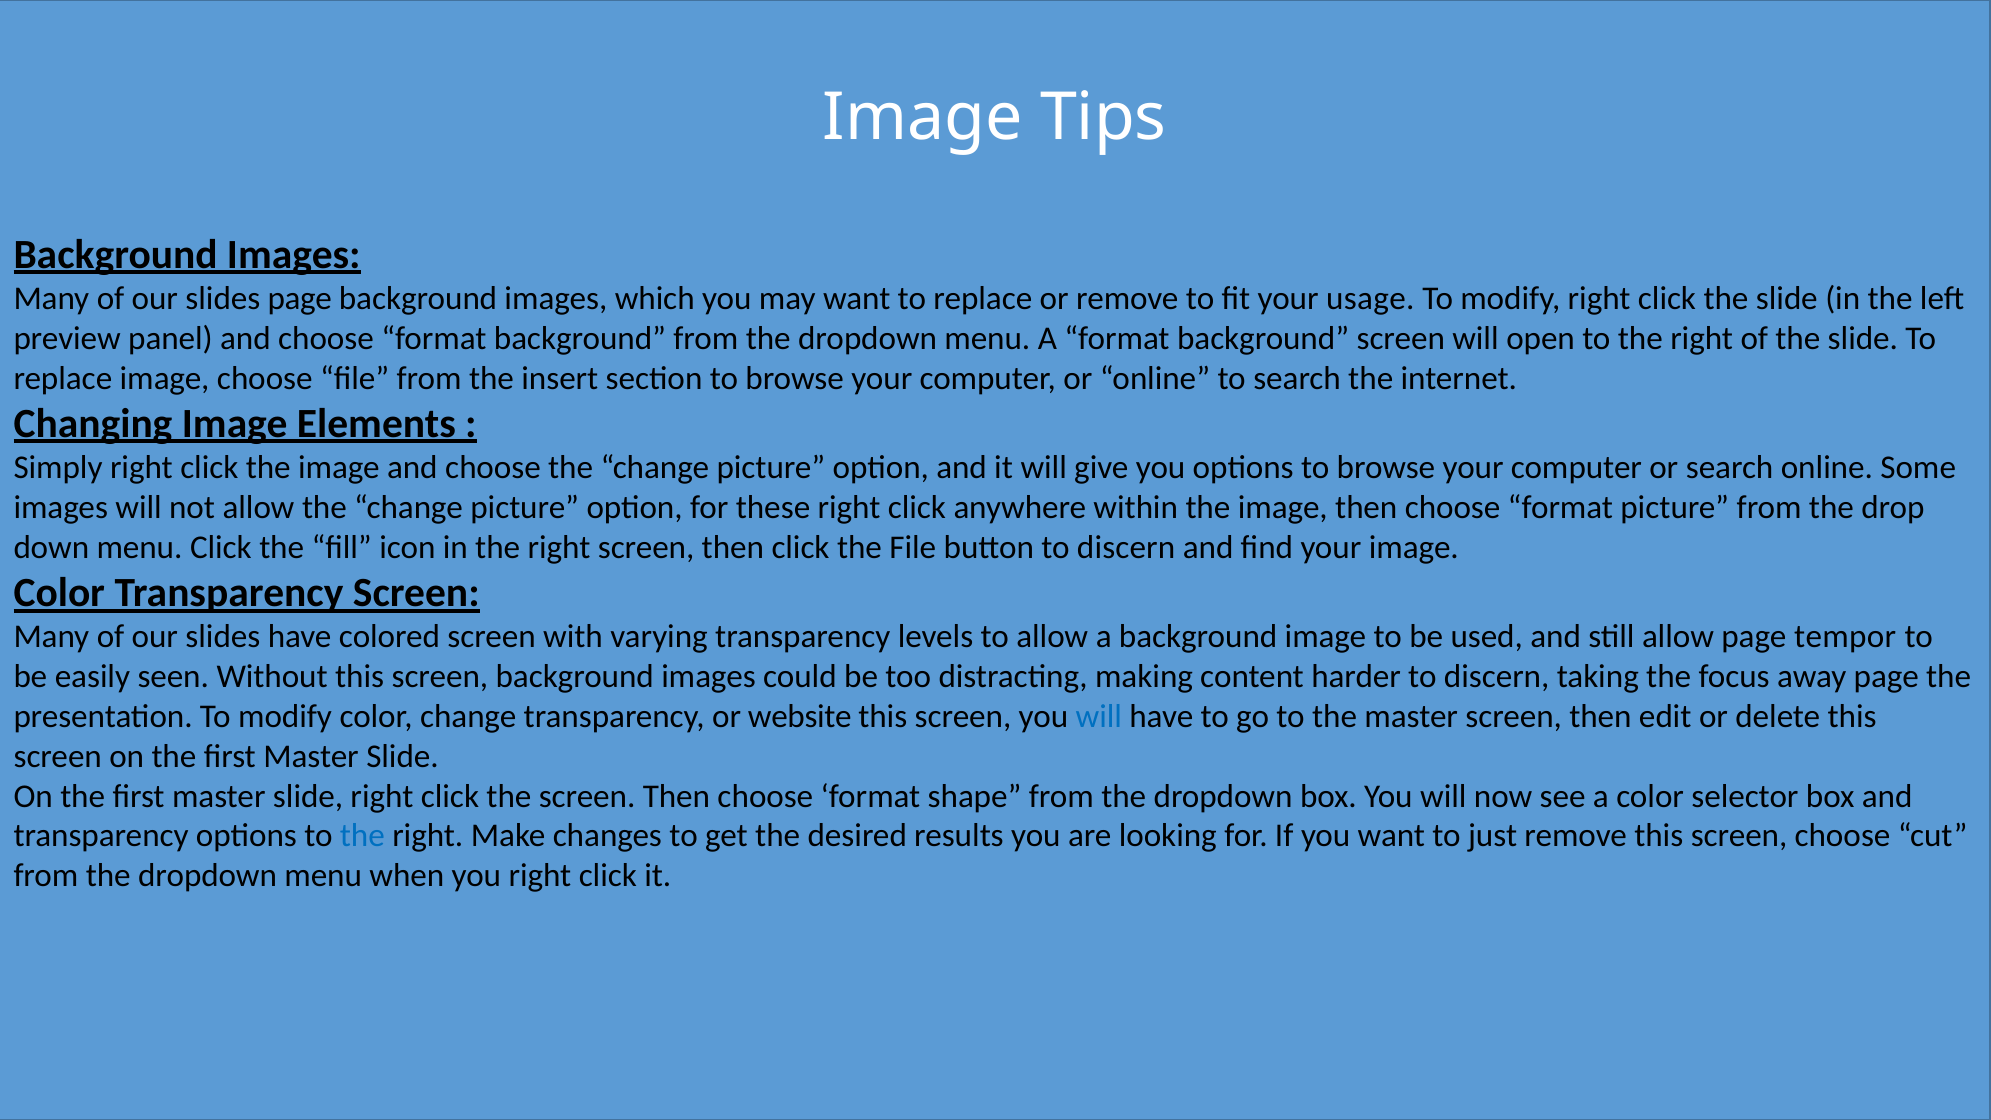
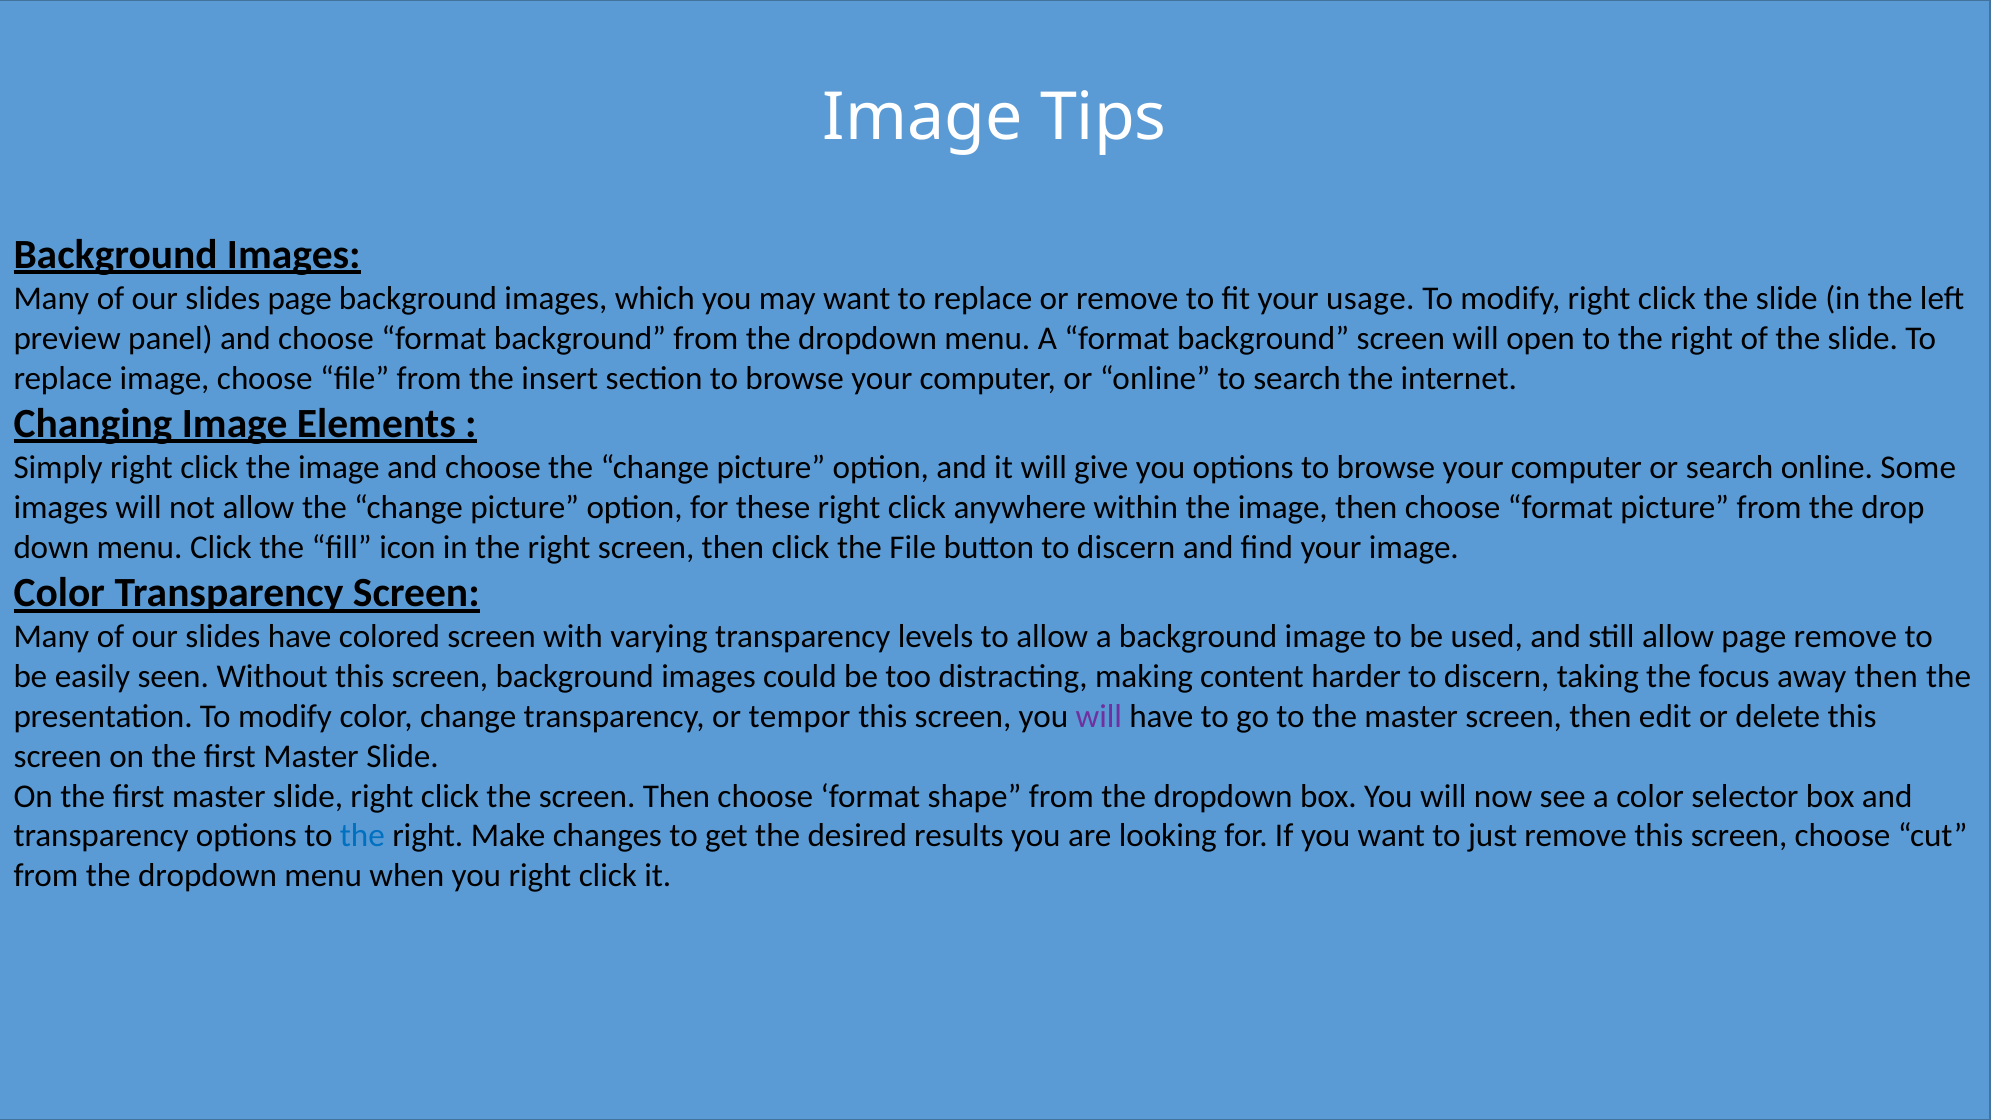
page tempor: tempor -> remove (1845, 637)
away page: page -> then (1886, 677)
website: website -> tempor (799, 717)
will colour: blue -> purple (1099, 717)
